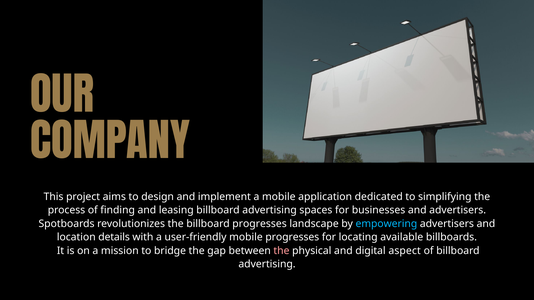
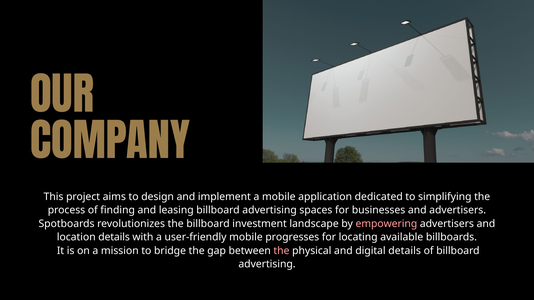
billboard progresses: progresses -> investment (260, 224)
empowering colour: light blue -> pink (386, 224)
digital aspect: aspect -> details (405, 251)
